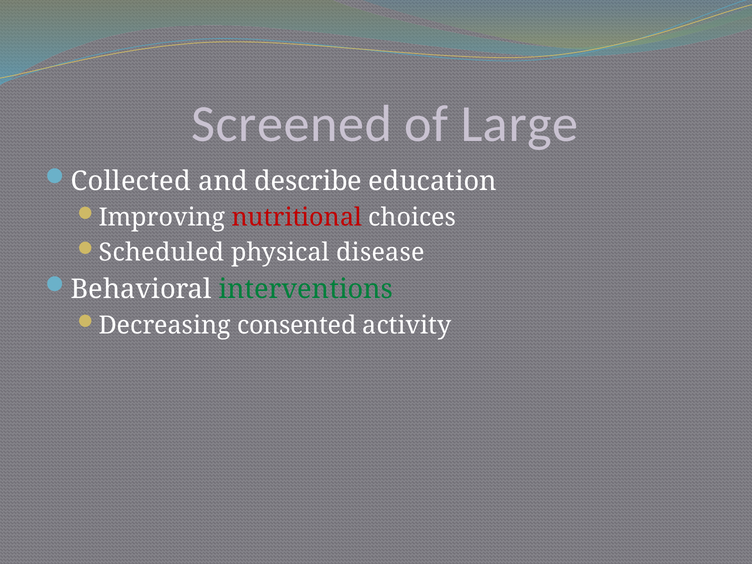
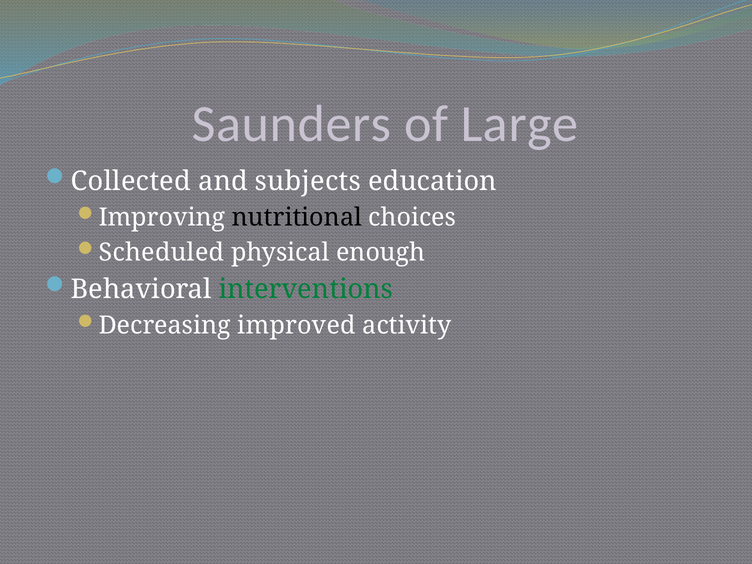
Screened: Screened -> Saunders (292, 124)
describe: describe -> subjects (308, 181)
nutritional colour: red -> black (297, 217)
disease: disease -> enough (381, 252)
consented: consented -> improved (297, 325)
